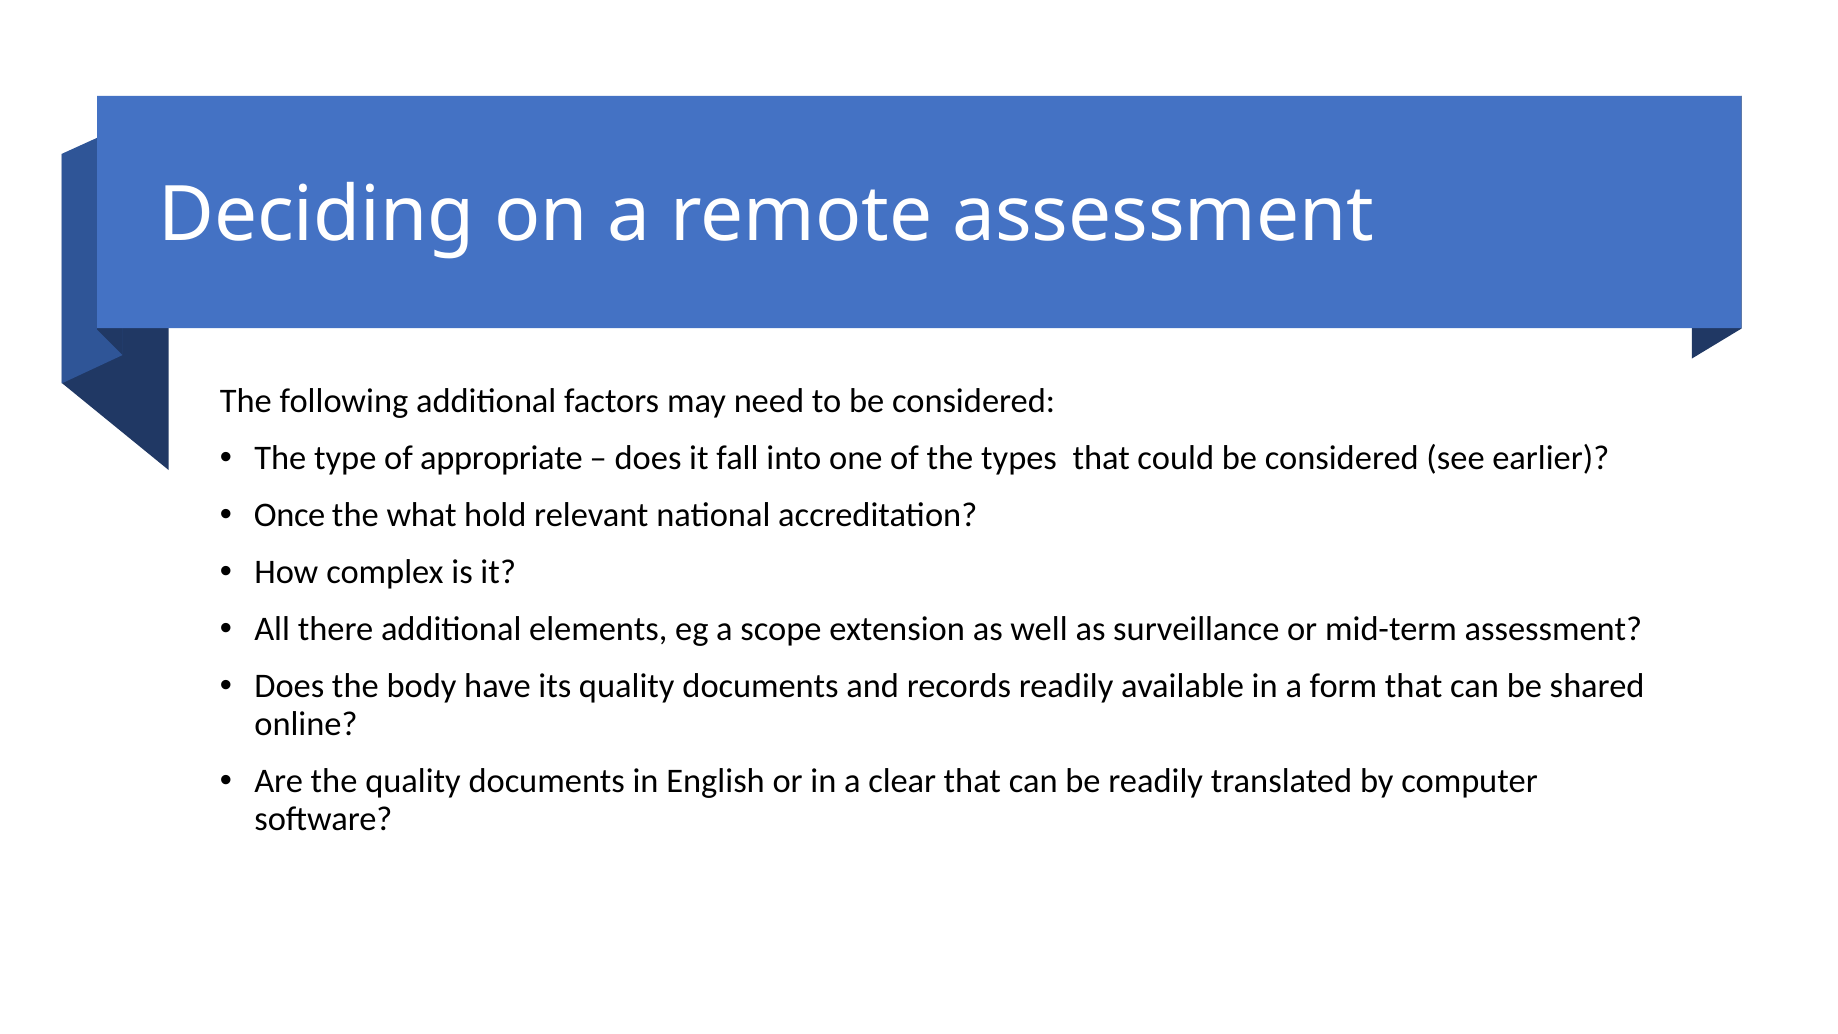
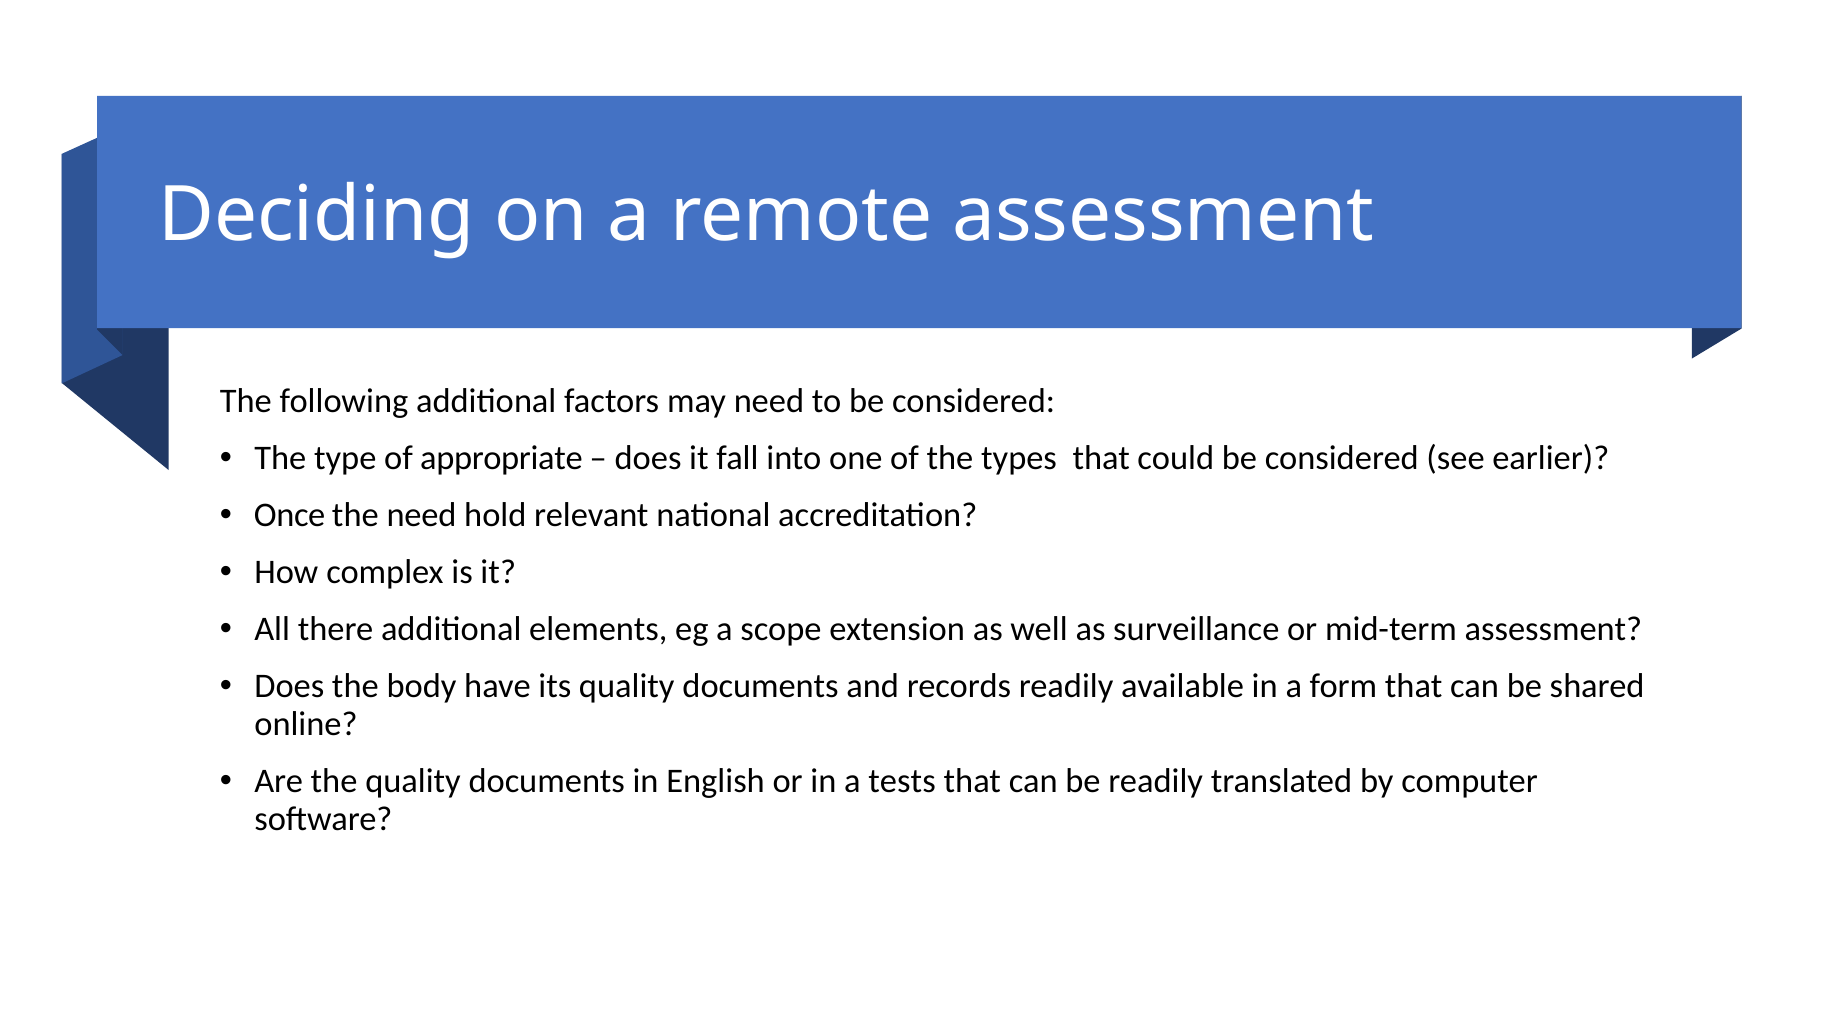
the what: what -> need (422, 515)
clear: clear -> tests (902, 781)
